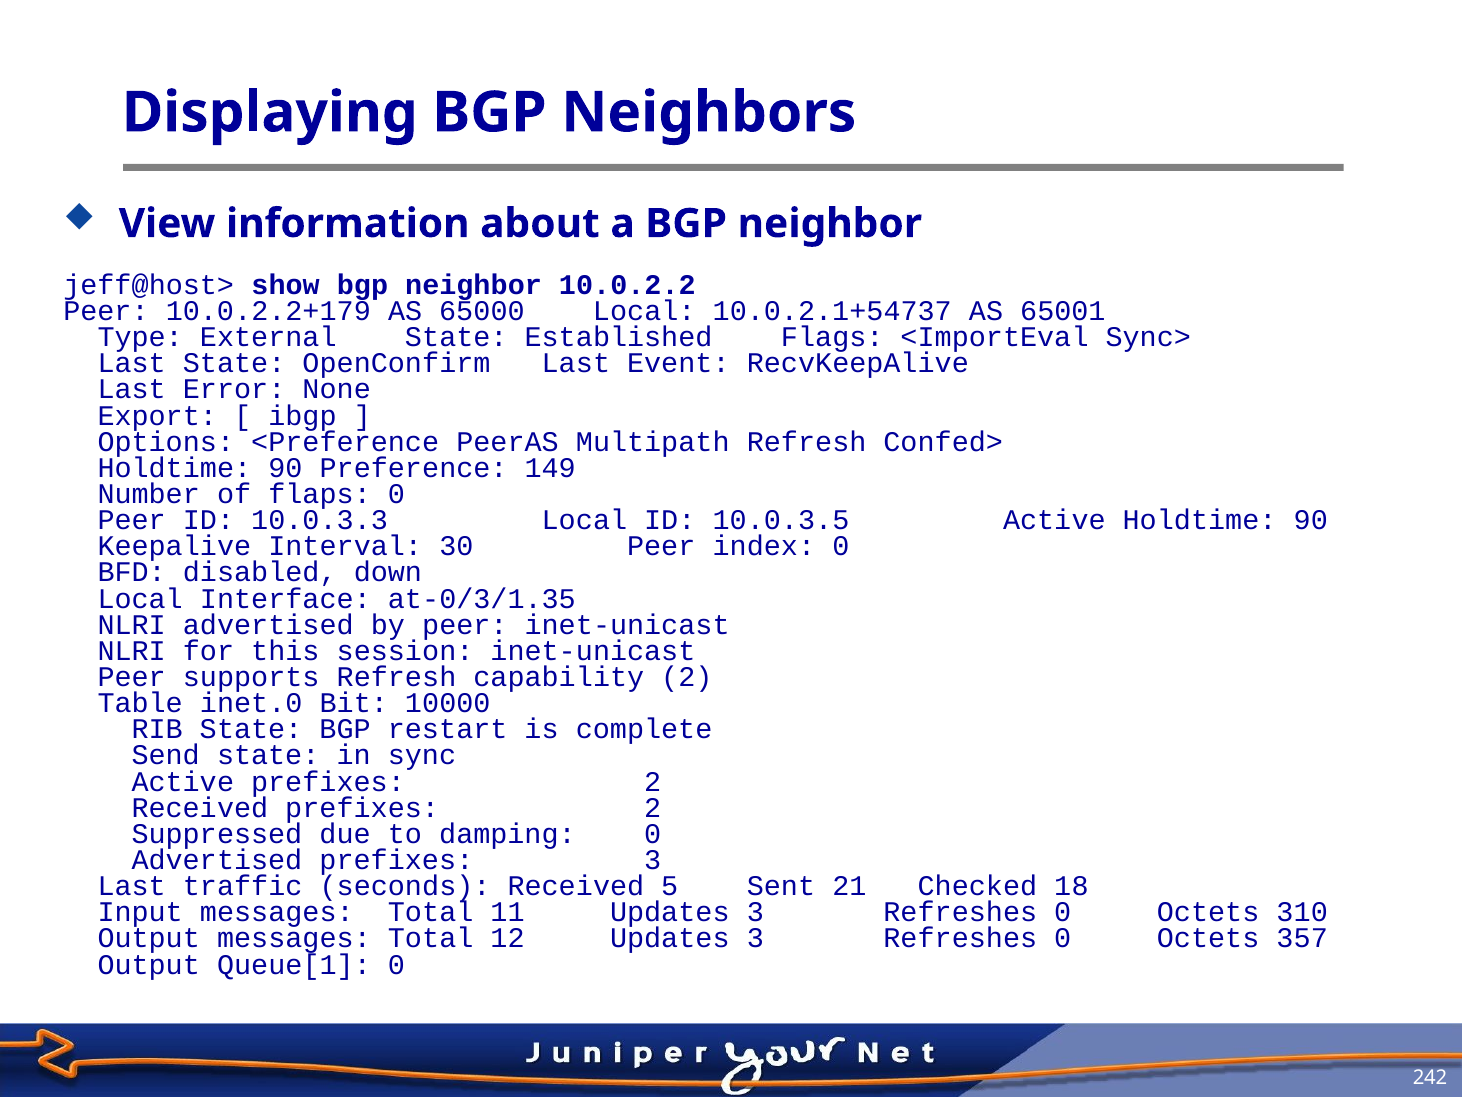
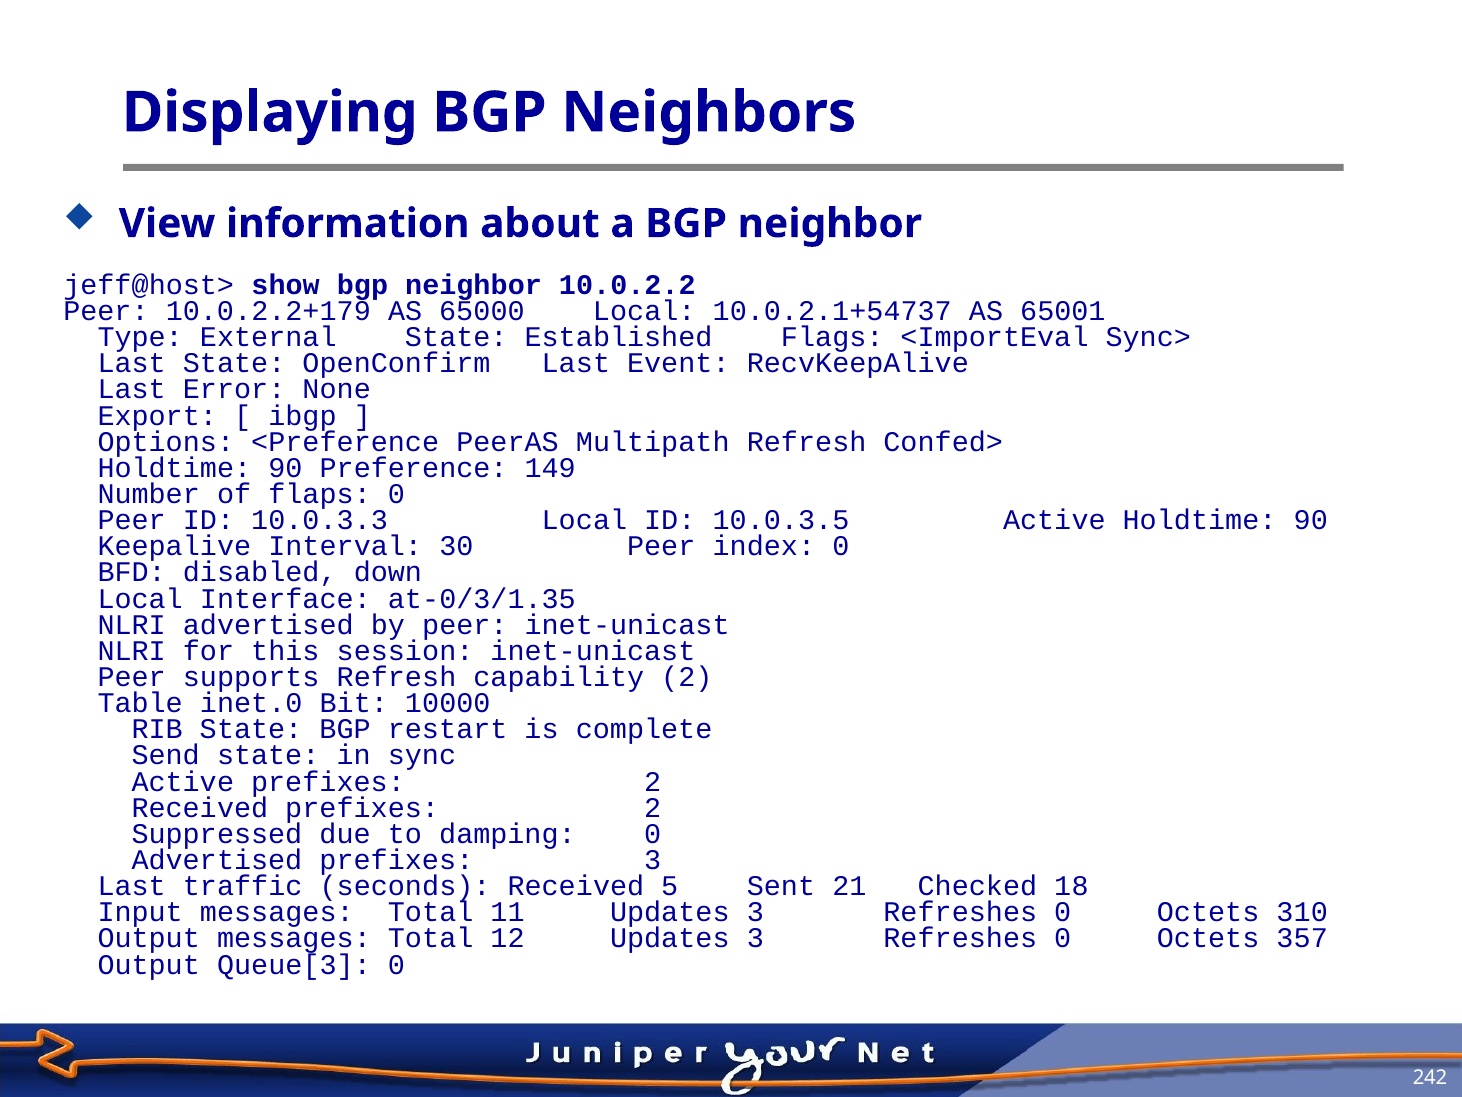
Queue[1: Queue[1 -> Queue[3 (294, 964)
